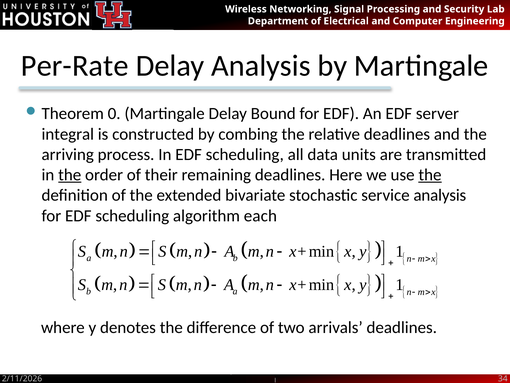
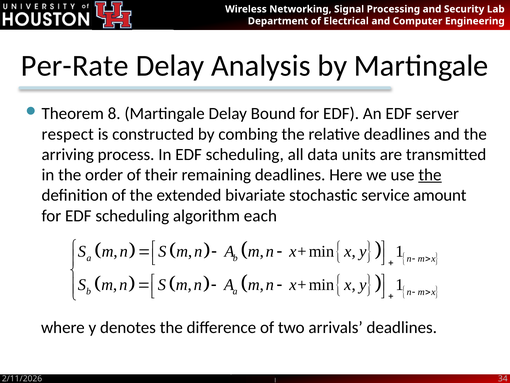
0: 0 -> 8 (114, 114)
integral: integral -> respect (68, 134)
the underline: present -> none (70, 175)
service analysis: analysis -> amount (440, 195)
